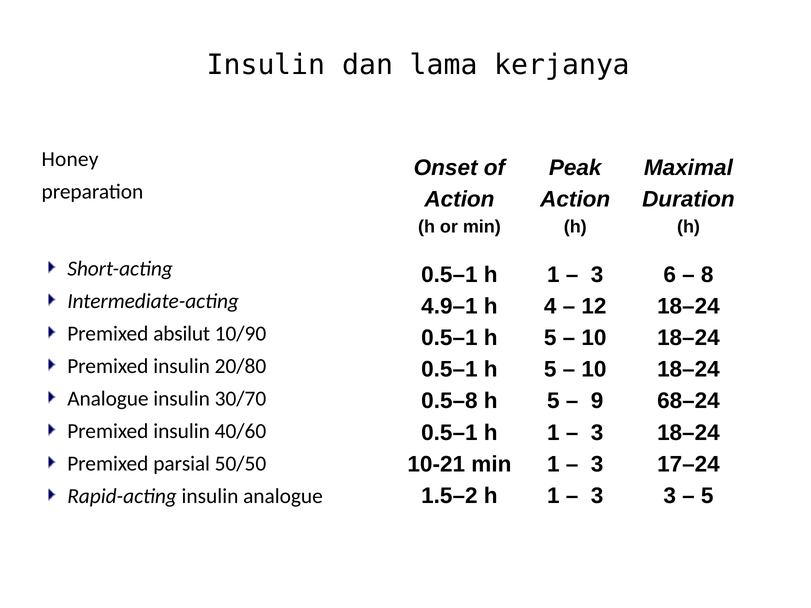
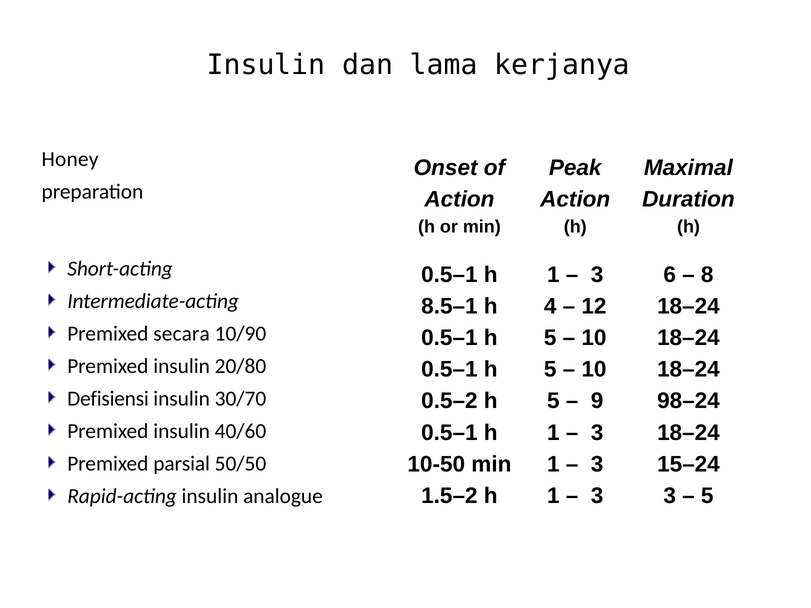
4.9–1: 4.9–1 -> 8.5–1 (449, 307)
absilut: absilut -> secara (182, 334)
Analogue: Analogue -> Defisiensi (108, 399)
0.5–8: 0.5–8 -> 0.5–2 (449, 401)
68–24: 68–24 -> 98–24 (688, 401)
10-21: 10-21 -> 10-50 (436, 464)
17–24: 17–24 -> 15–24 (688, 464)
